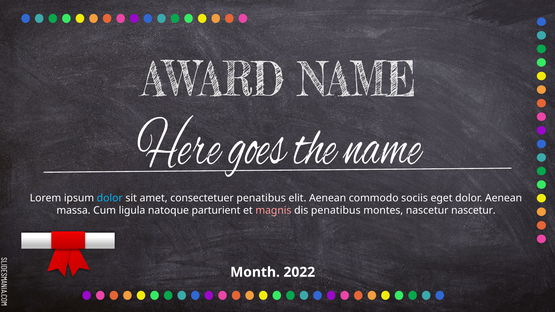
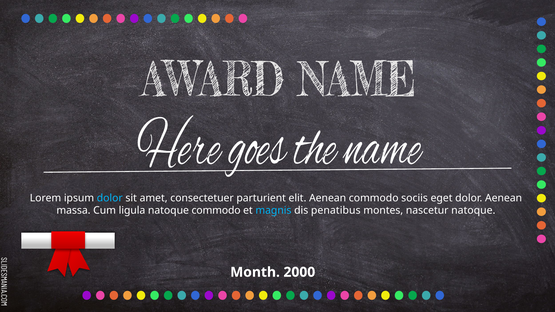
consectetuer penatibus: penatibus -> parturient (261, 198)
natoque parturient: parturient -> commodo (216, 211)
magnis colour: pink -> light blue (273, 211)
nascetur nascetur: nascetur -> natoque (473, 211)
2022: 2022 -> 2000 (299, 272)
